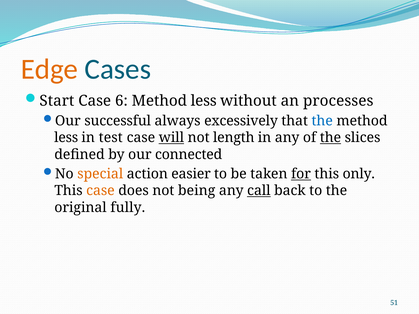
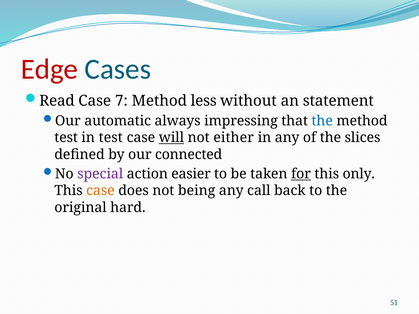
Edge colour: orange -> red (50, 69)
Start: Start -> Read (57, 101)
6: 6 -> 7 (121, 101)
processes: processes -> statement (338, 101)
successful: successful -> automatic (118, 121)
excessively: excessively -> impressing (241, 121)
less: less -> test (66, 138)
length: length -> either (234, 138)
the underline: present -> none (330, 138)
special colour: orange -> purple (100, 174)
call underline: present -> none (259, 191)
fully: fully -> hard (128, 208)
